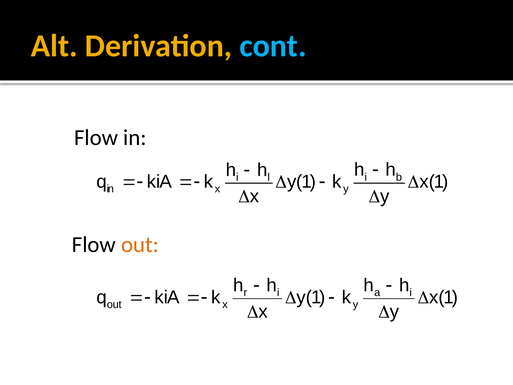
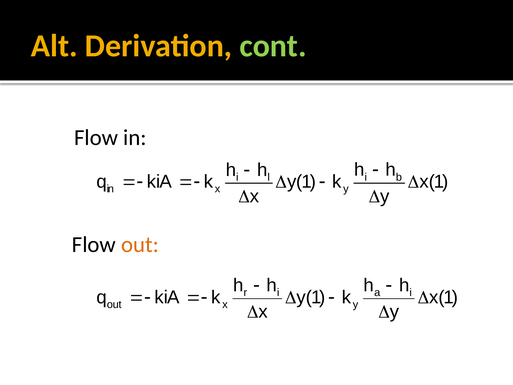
cont colour: light blue -> light green (273, 46)
